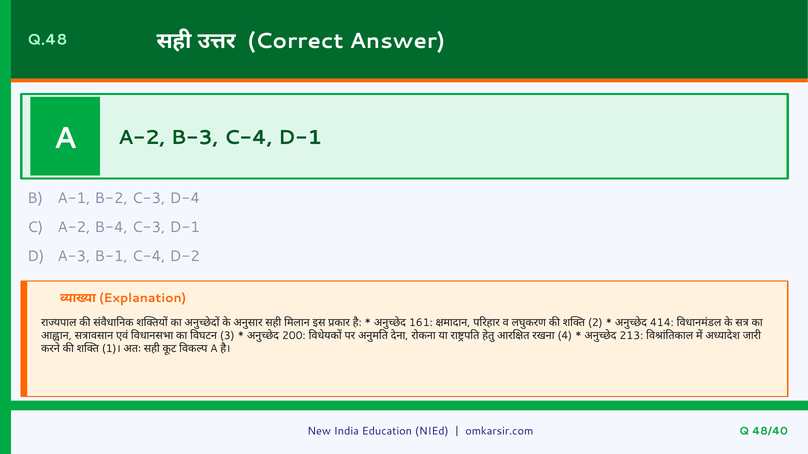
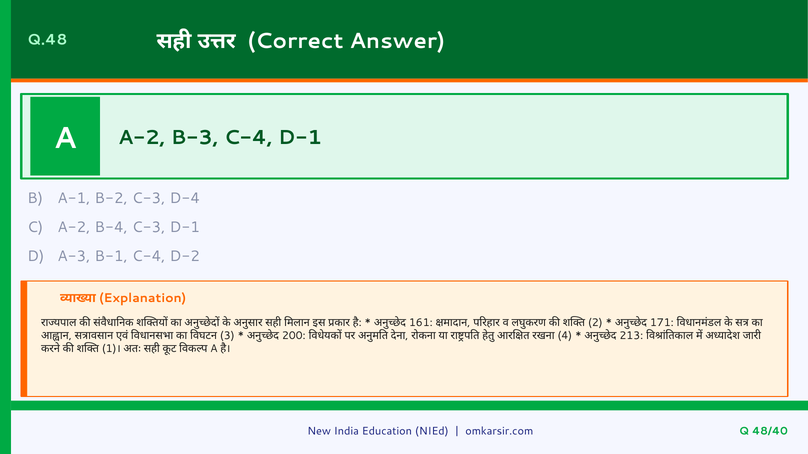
414: 414 -> 171 (662, 323)
